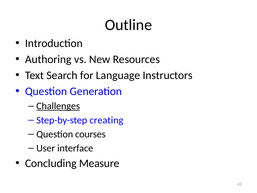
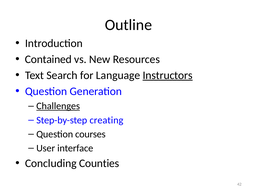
Authoring: Authoring -> Contained (48, 59)
Instructors underline: none -> present (168, 75)
Measure: Measure -> Counties (99, 163)
